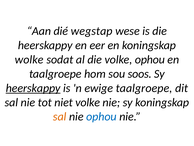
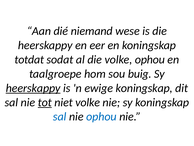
wegstap: wegstap -> niemand (92, 31)
wolke: wolke -> totdat (29, 59)
soos: soos -> buig (140, 74)
ewige taalgroepe: taalgroepe -> koningskap (144, 88)
tot underline: none -> present (45, 102)
sal colour: orange -> blue (60, 116)
